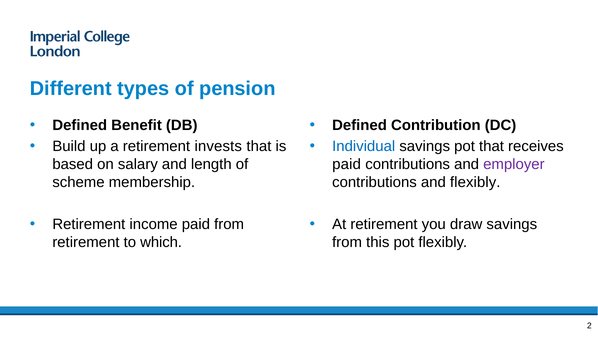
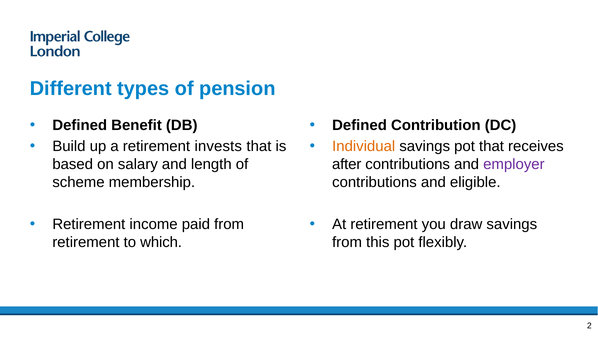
Individual colour: blue -> orange (364, 146)
paid: paid -> after (347, 164)
and flexibly: flexibly -> eligible (475, 182)
